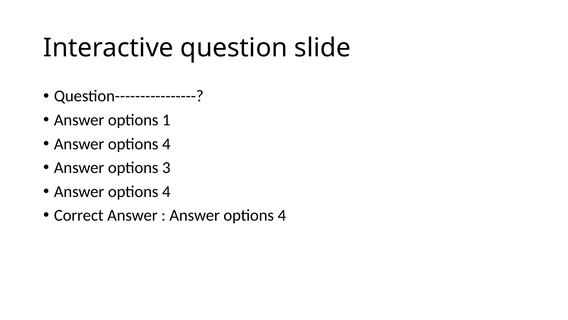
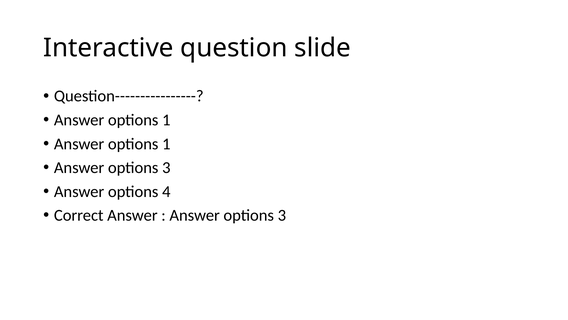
4: 4 -> 1 (166, 144)
4: 4 -> 3 (282, 215)
